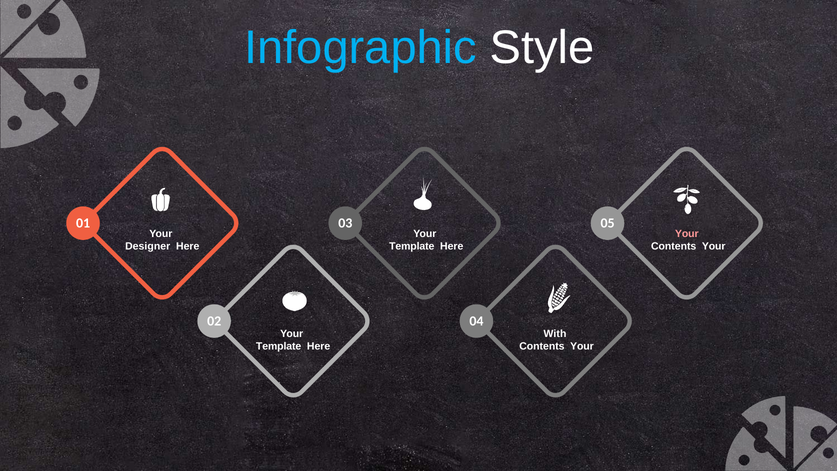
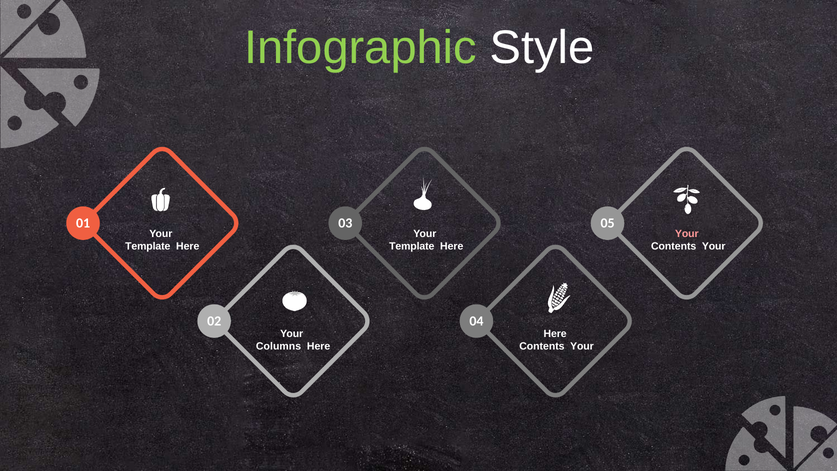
Infographic colour: light blue -> light green (361, 48)
Designer: Designer -> Template (148, 246)
With: With -> Here (555, 334)
Template: Template -> Columns (279, 346)
